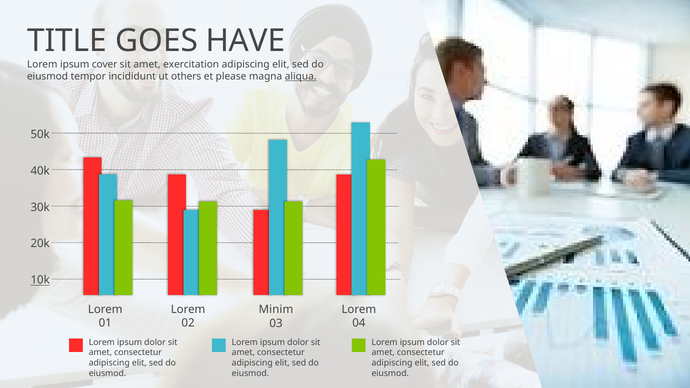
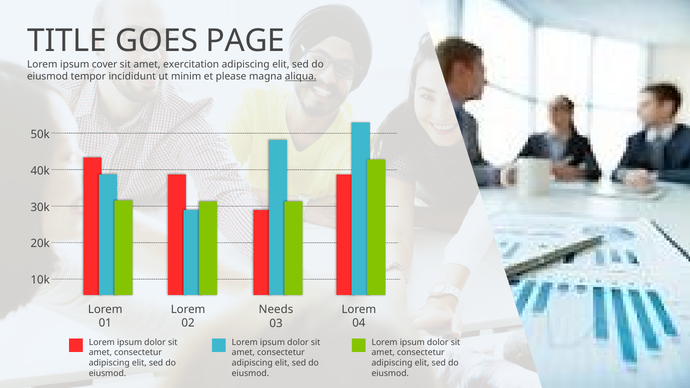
HAVE: HAVE -> PAGE (245, 41)
others: others -> minim (186, 77)
10k underline: present -> none (40, 280)
Minim: Minim -> Needs (276, 310)
